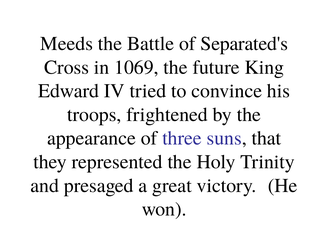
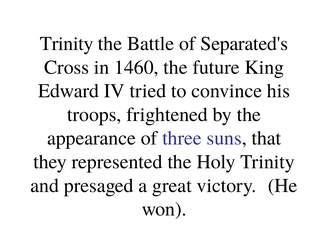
Meeds: Meeds -> Trinity (67, 44)
1069: 1069 -> 1460 (136, 67)
